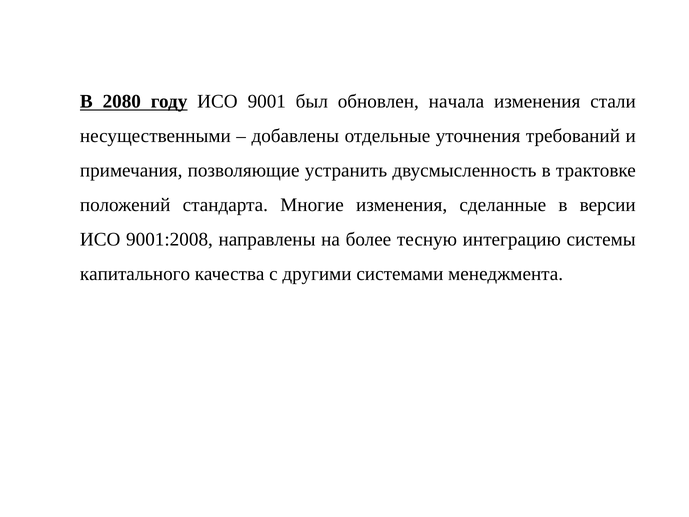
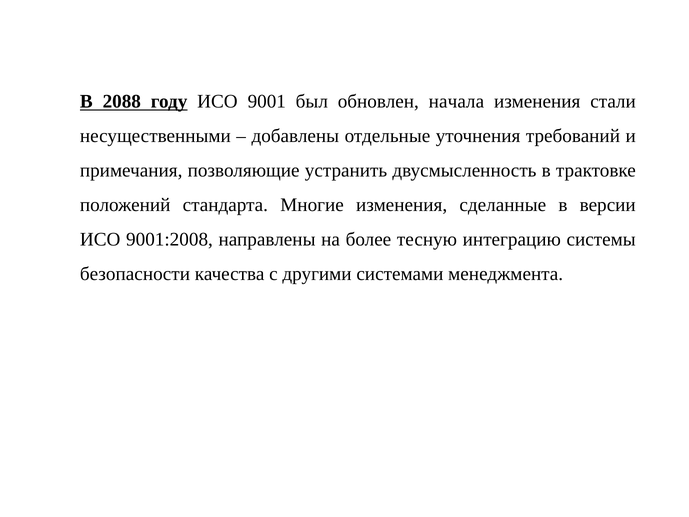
2080: 2080 -> 2088 (122, 102)
капитального: капитального -> безопасности (135, 274)
